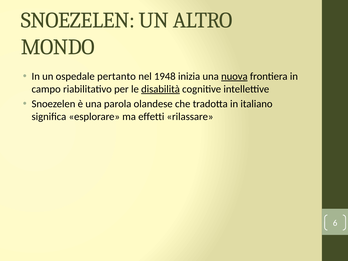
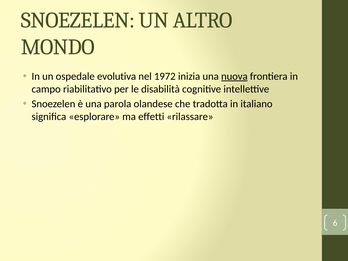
pertanto: pertanto -> evolutiva (117, 76)
1948: 1948 -> 1972 (165, 76)
disabilità underline: present -> none (160, 89)
